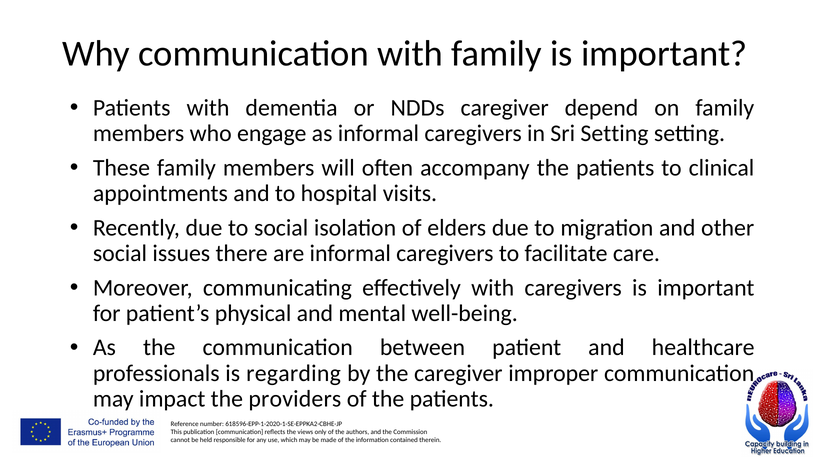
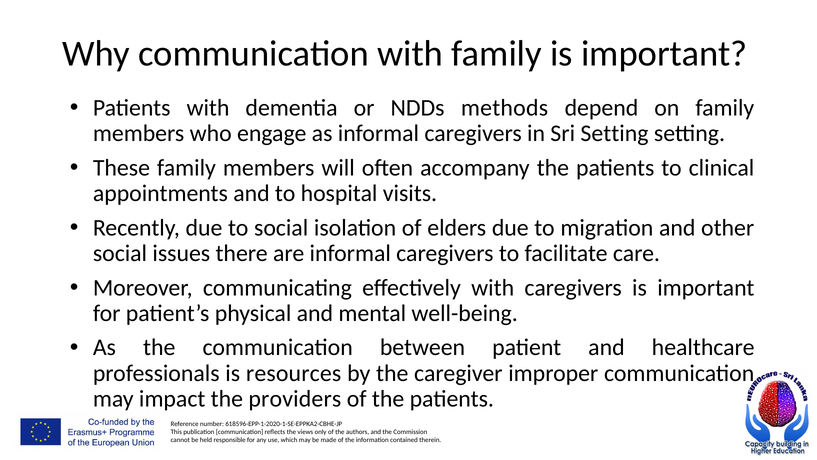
NDDs caregiver: caregiver -> methods (504, 108)
regarding: regarding -> resources (294, 373)
